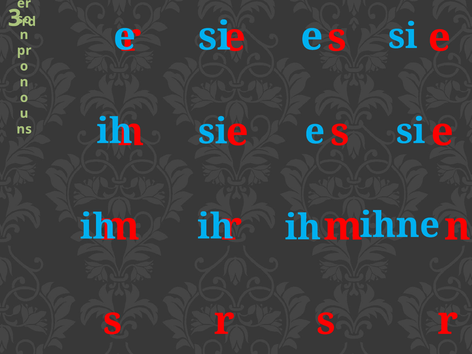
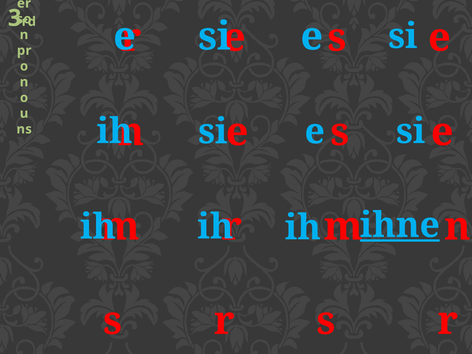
ihne underline: none -> present (400, 225)
